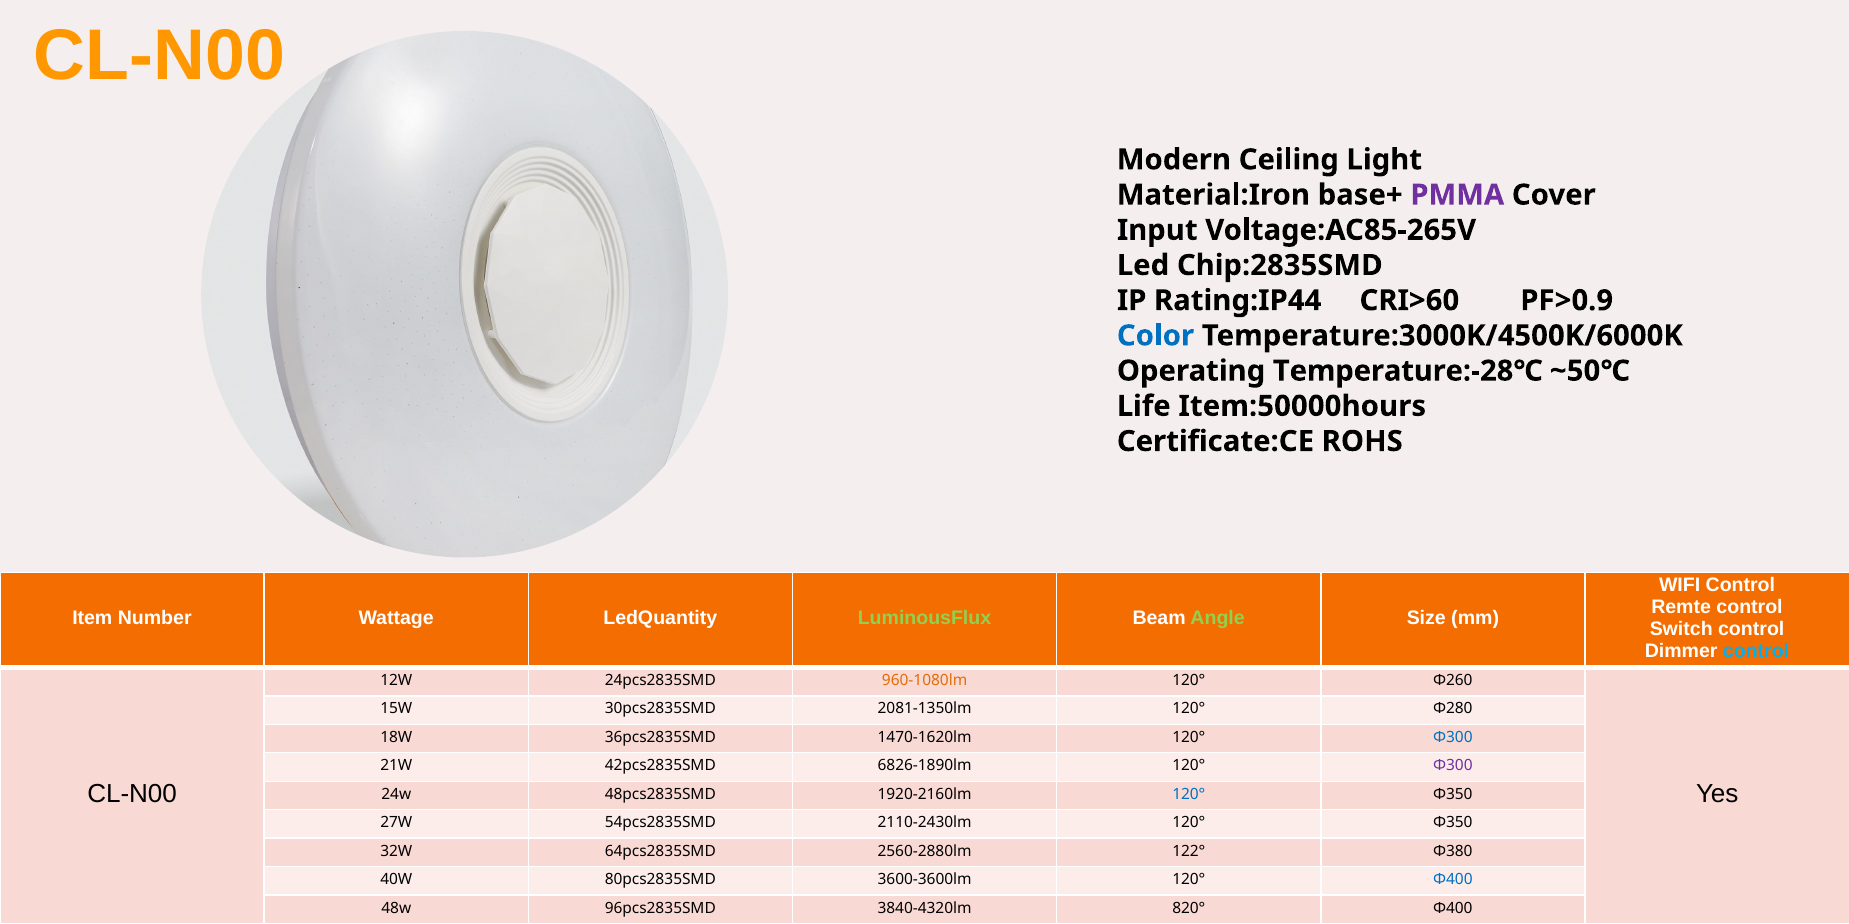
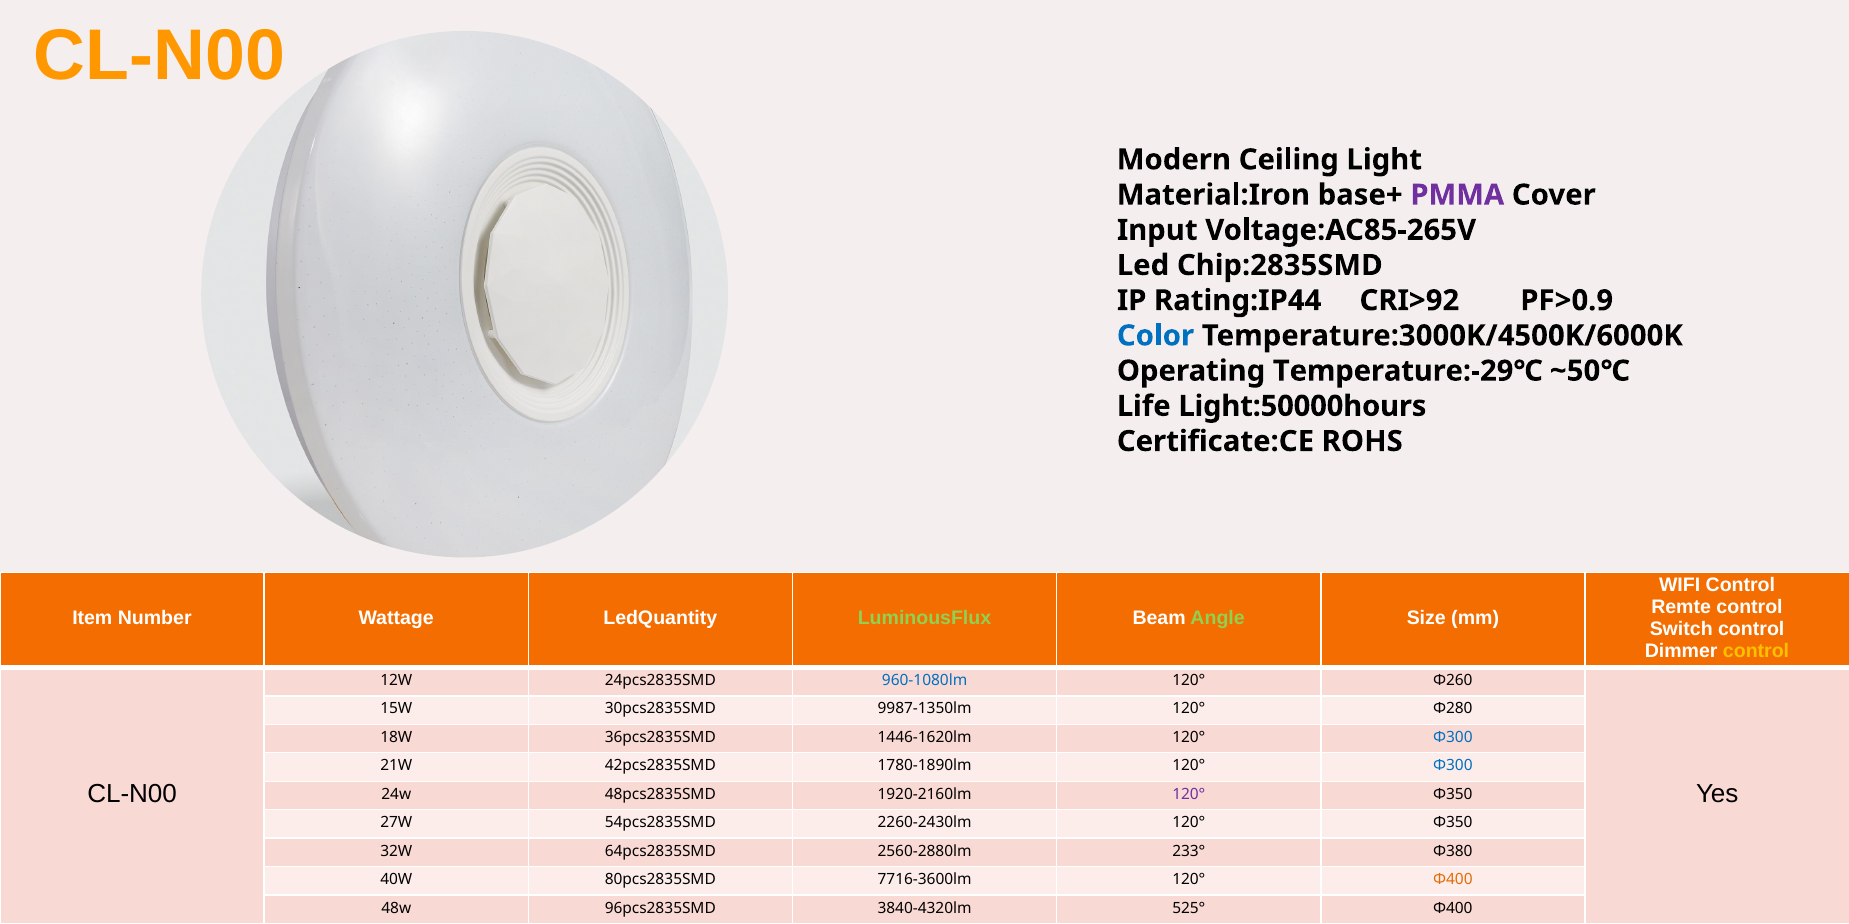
CRI>60: CRI>60 -> CRI>92 (1409, 301)
Temperature:-28℃: Temperature:-28℃ -> Temperature:-29℃ (1408, 371)
Item:50000hours: Item:50000hours -> Light:50000hours (1302, 406)
control colour: light blue -> yellow (1756, 651)
960-1080lm colour: orange -> blue (925, 681)
2081-1350lm: 2081-1350lm -> 9987-1350lm (925, 709)
1470-1620lm: 1470-1620lm -> 1446-1620lm (925, 738)
6826-1890lm: 6826-1890lm -> 1780-1890lm (925, 766)
Φ300 colour: purple -> blue (1453, 766)
120° colour: blue -> purple (1189, 795)
2110-2430lm: 2110-2430lm -> 2260-2430lm (925, 823)
122°: 122° -> 233° (1189, 852)
3600-3600lm: 3600-3600lm -> 7716-3600lm (925, 880)
Φ400 colour: blue -> orange (1453, 880)
820°: 820° -> 525° (1189, 908)
